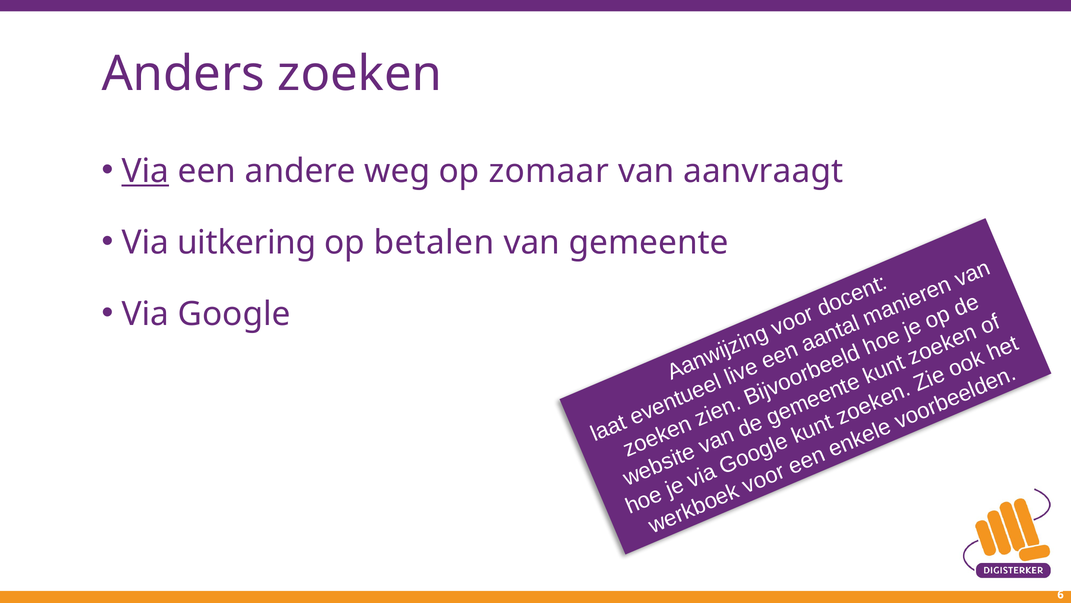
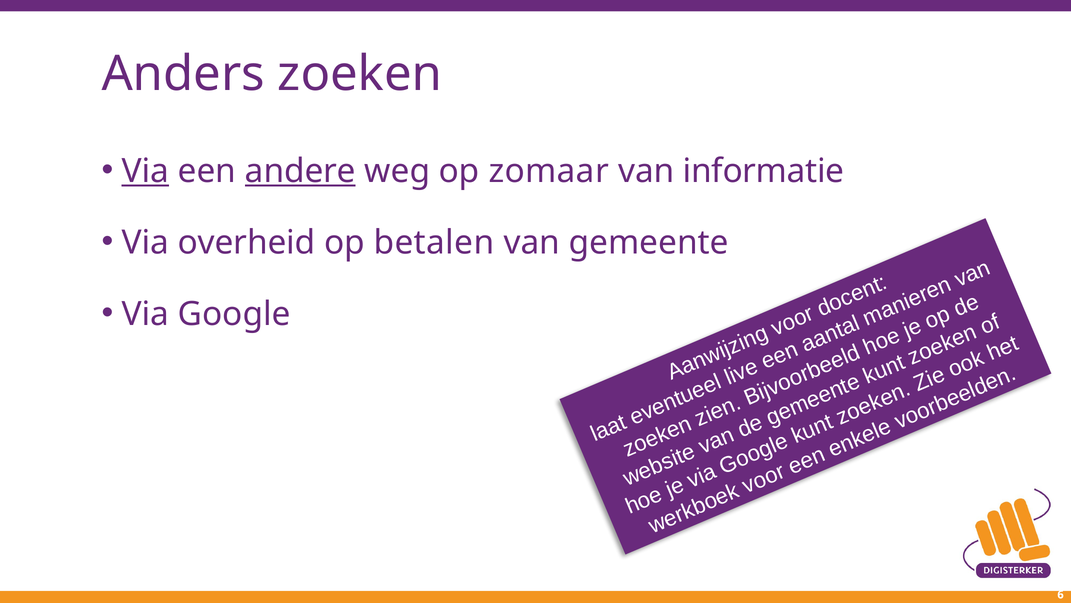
andere underline: none -> present (300, 171)
aanvraagt: aanvraagt -> informatie (763, 171)
uitkering: uitkering -> overheid (247, 242)
